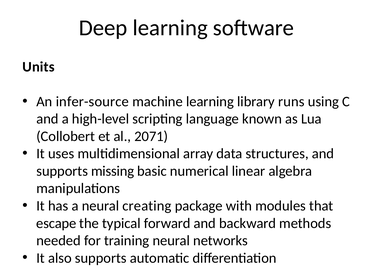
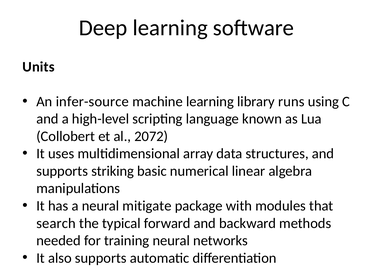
2071: 2071 -> 2072 (151, 136)
missing: missing -> striking (113, 171)
creating: creating -> mitigate (147, 206)
escape: escape -> search (56, 223)
